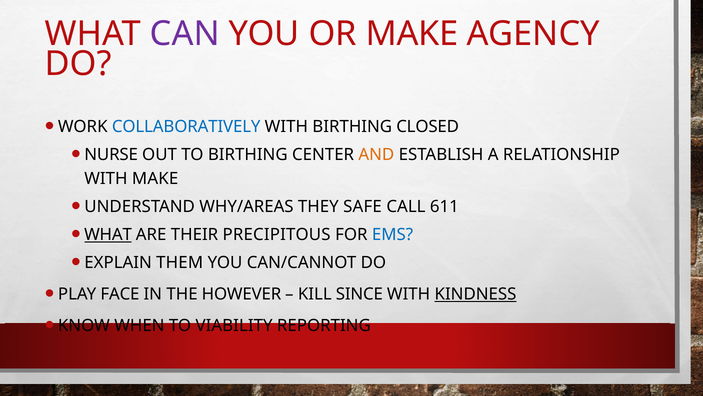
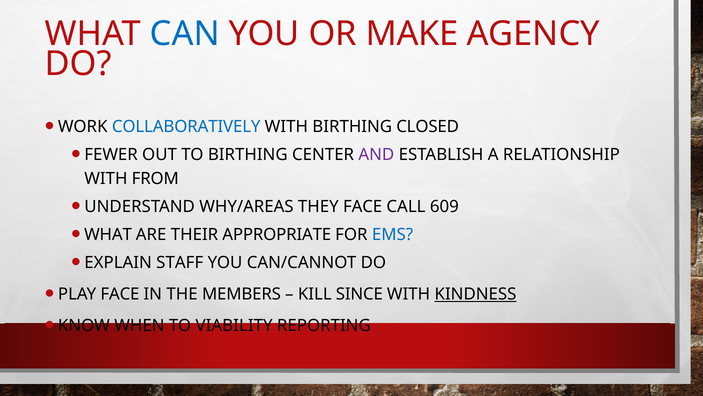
CAN colour: purple -> blue (185, 34)
NURSE: NURSE -> FEWER (111, 154)
AND colour: orange -> purple (376, 154)
WITH MAKE: MAKE -> FROM (155, 179)
THEY SAFE: SAFE -> FACE (363, 206)
611: 611 -> 609 (444, 206)
WHAT underline: present -> none (108, 234)
PRECIPITOUS: PRECIPITOUS -> APPROPRIATE (277, 234)
THEM: THEM -> STAFF (180, 262)
HOWEVER: HOWEVER -> MEMBERS (241, 294)
